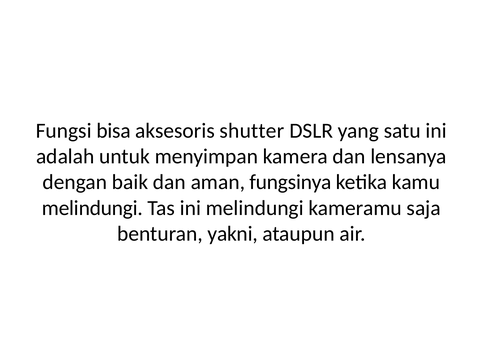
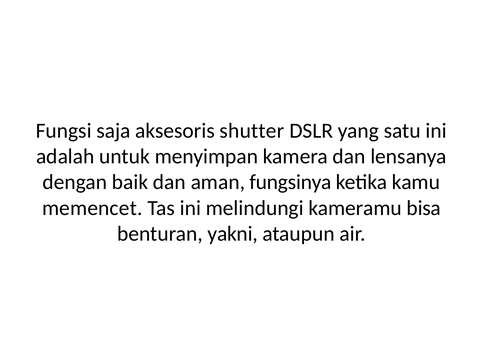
bisa: bisa -> saja (113, 131)
melindungi: melindungi -> memencet (92, 208)
saja: saja -> bisa (424, 208)
